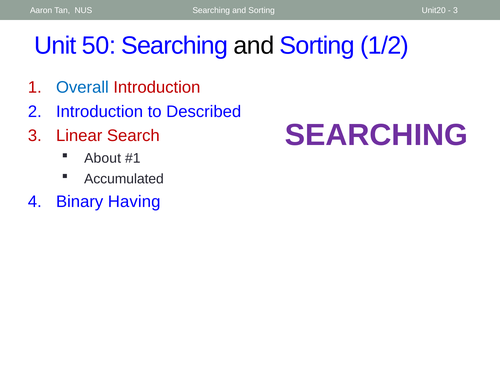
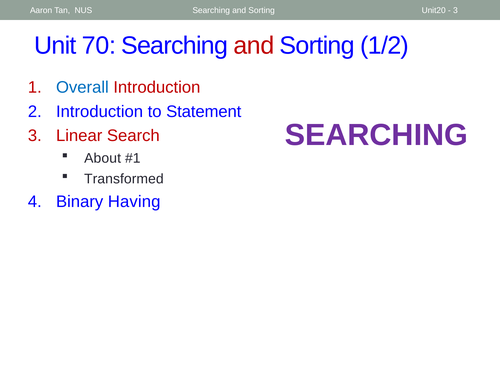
50: 50 -> 70 (99, 45)
and colour: black -> red (254, 45)
Described: Described -> Statement (204, 112)
Accumulated: Accumulated -> Transformed (124, 179)
